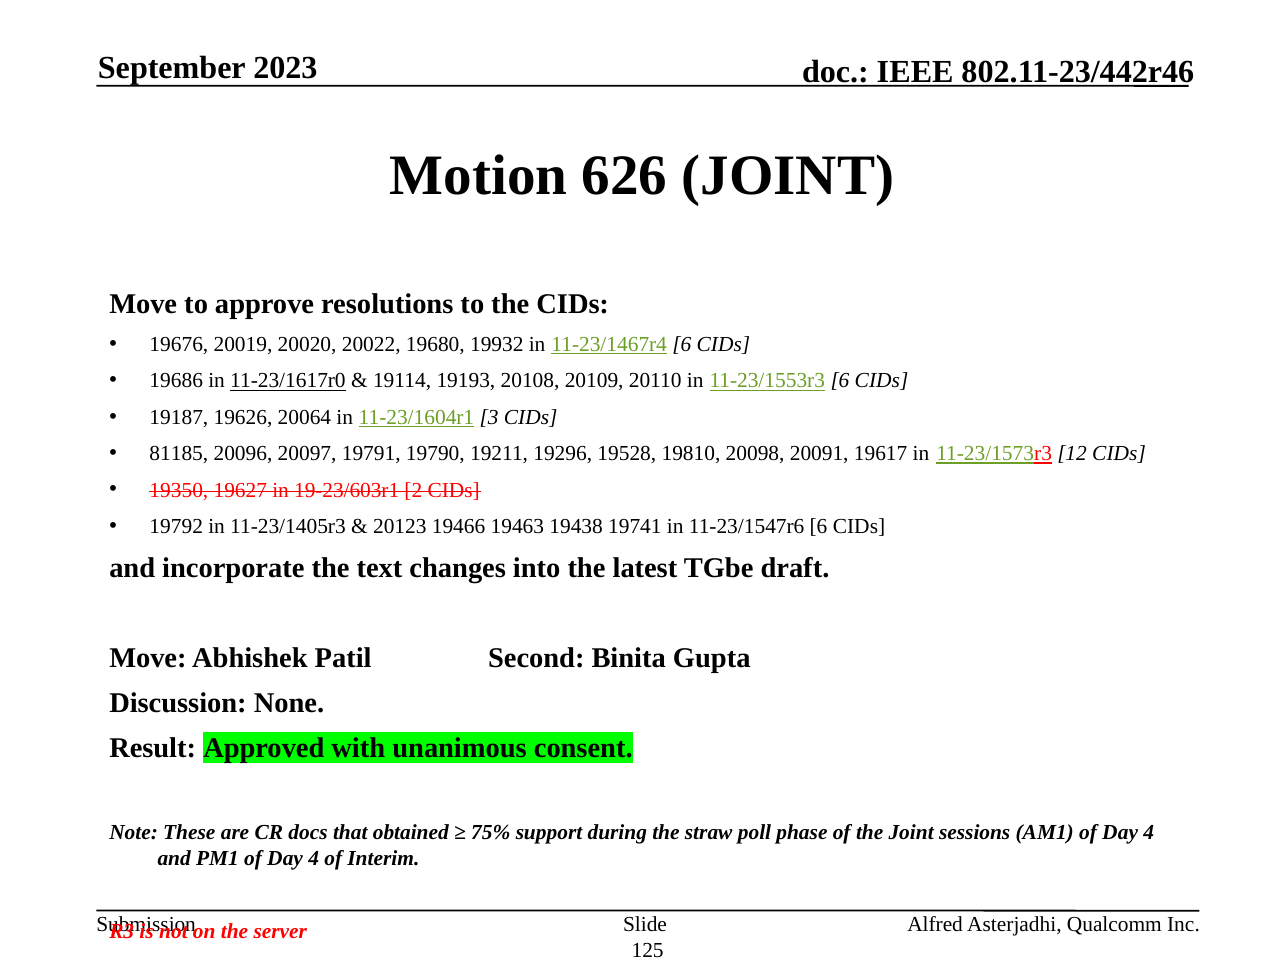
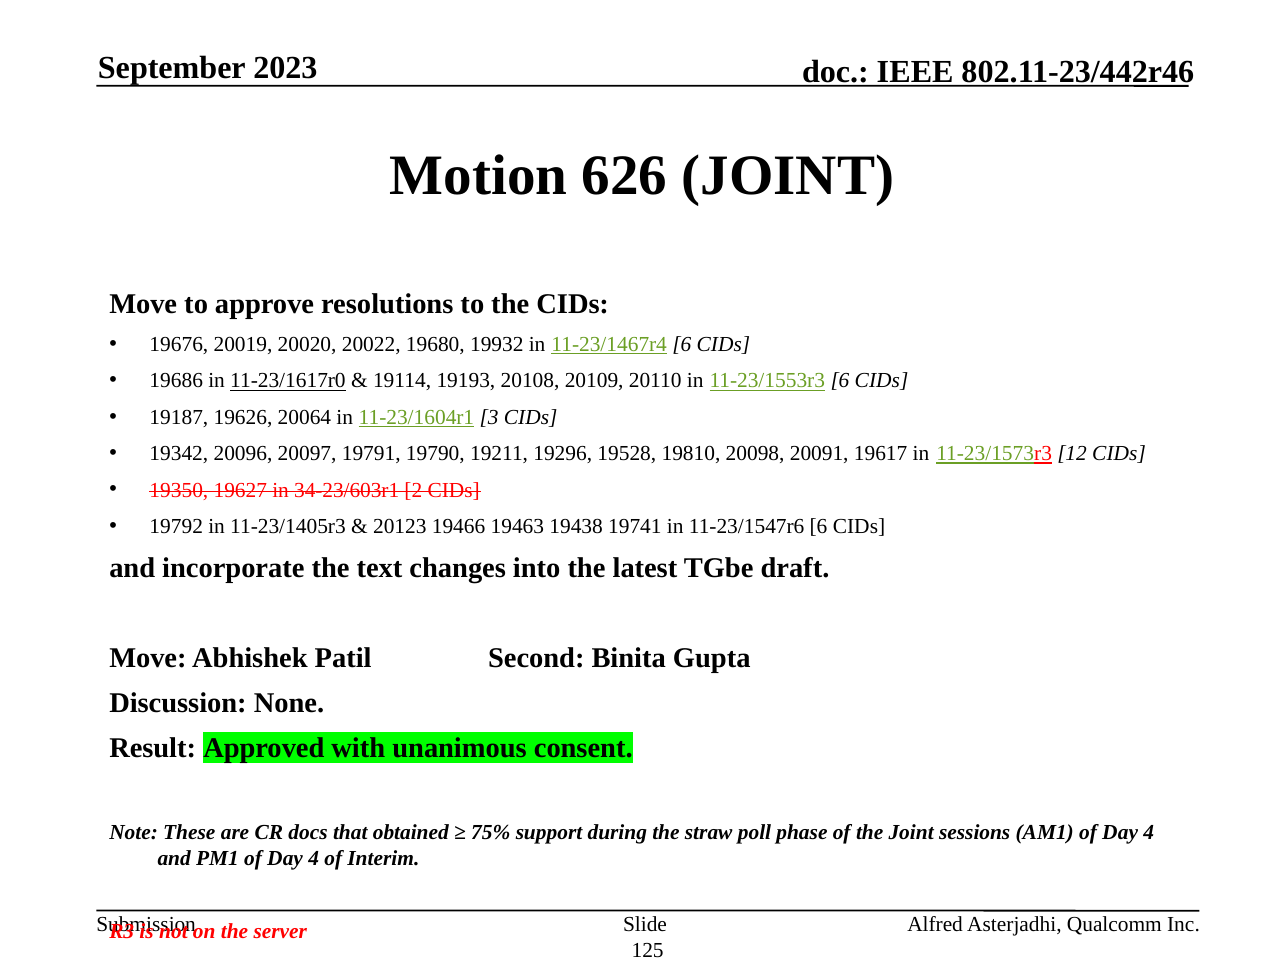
81185: 81185 -> 19342 (179, 453)
19-23/603r1: 19-23/603r1 -> 34-23/603r1 (347, 490)
